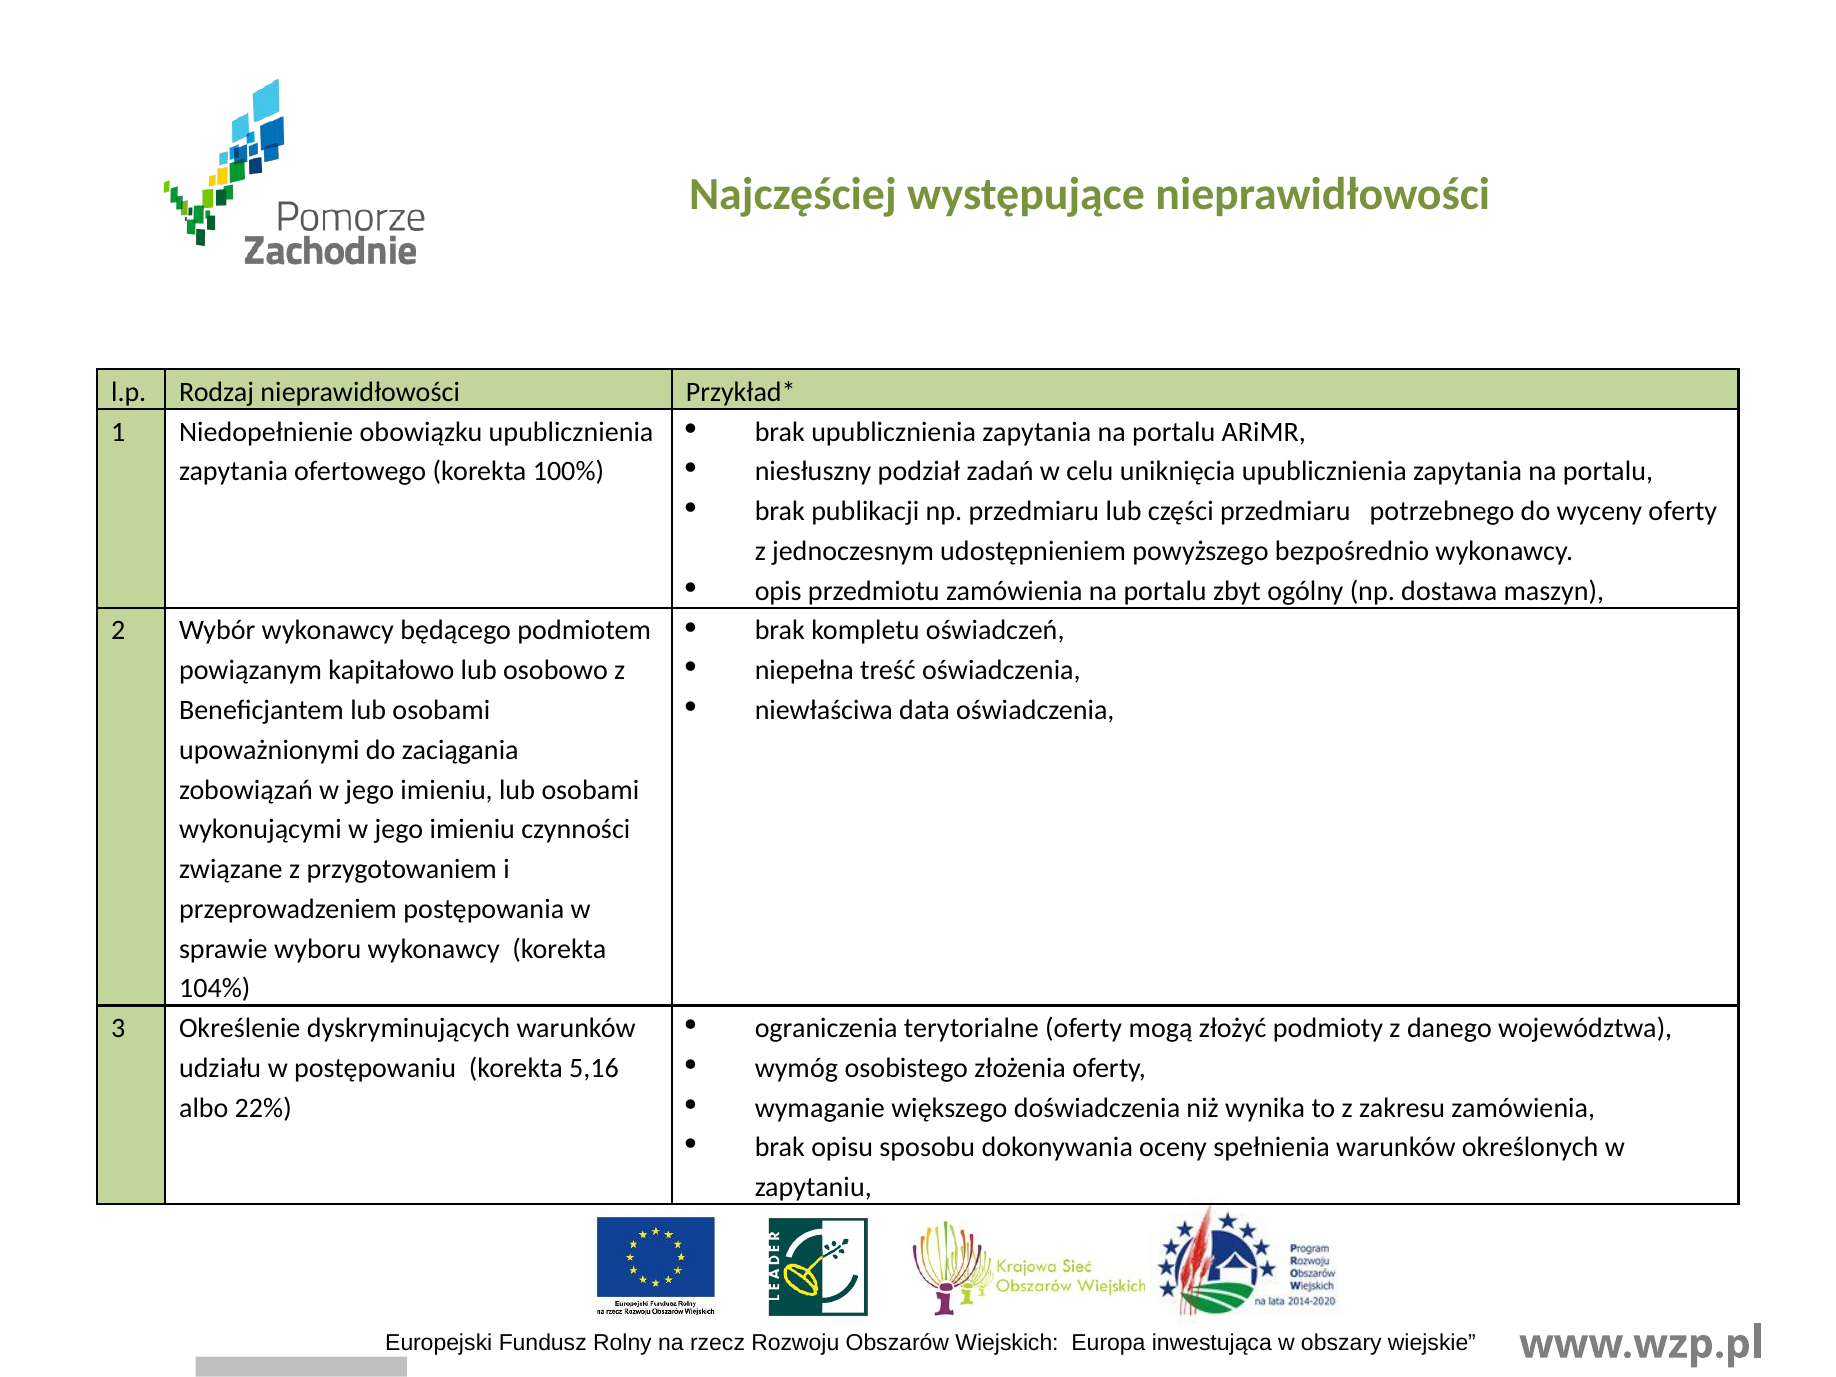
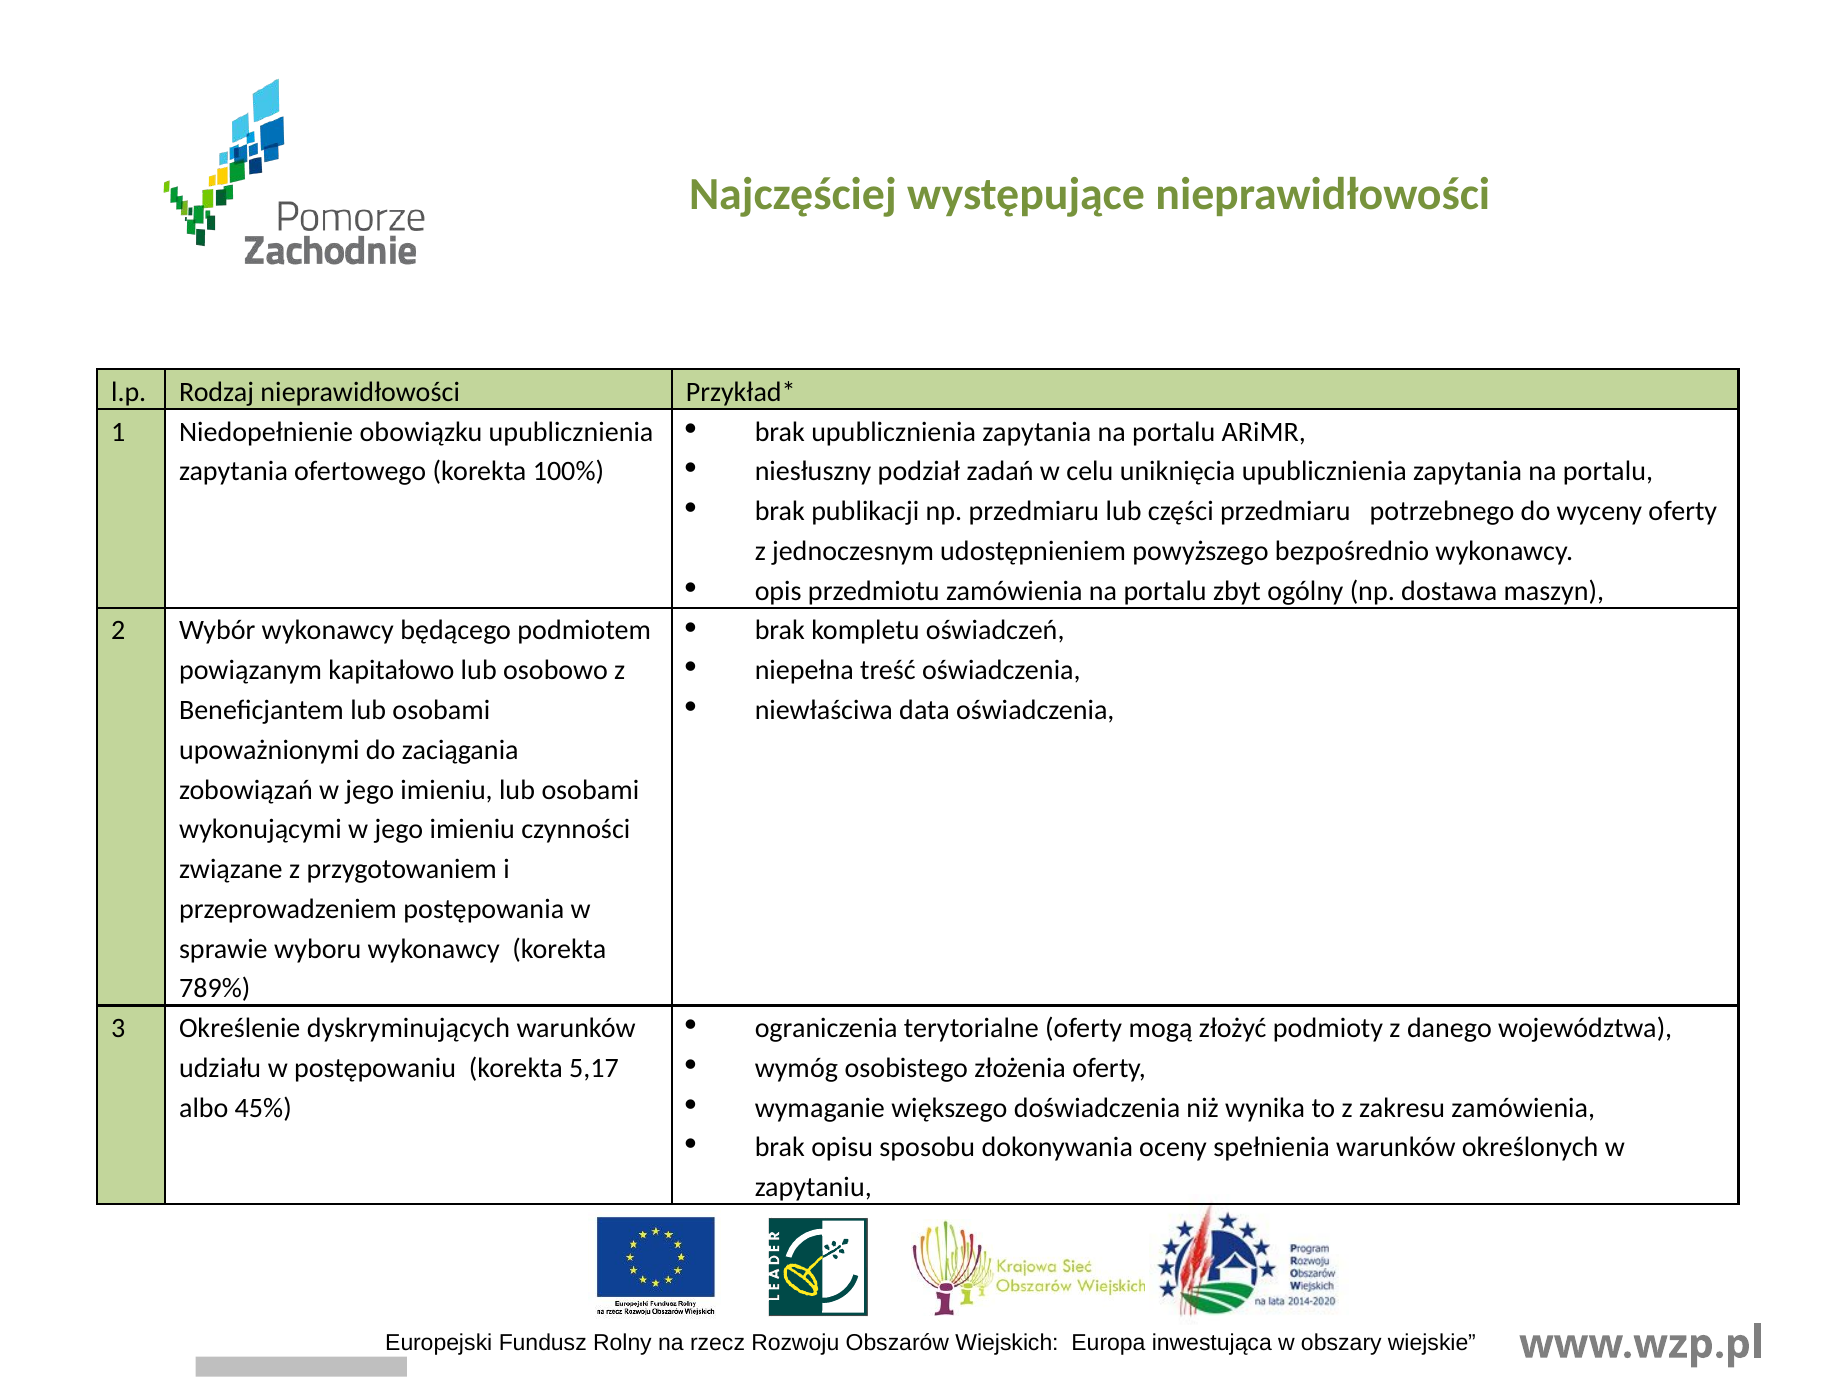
104%: 104% -> 789% (215, 989)
5,16: 5,16 -> 5,17 (594, 1068)
22%: 22% -> 45% (263, 1108)
